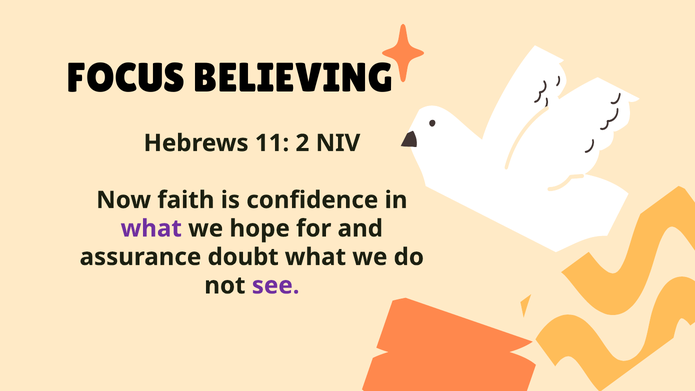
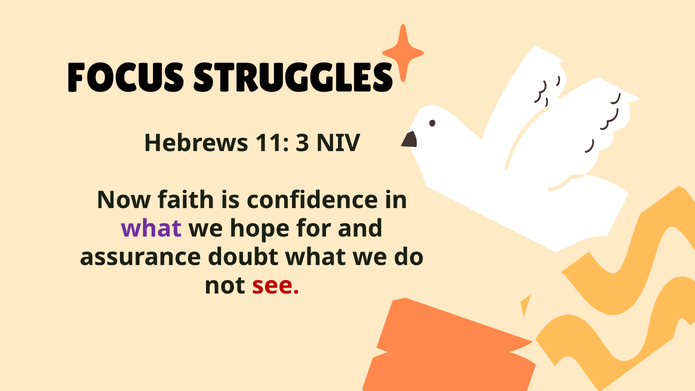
BELIEVING: BELIEVING -> STRUGGLES (293, 78)
2: 2 -> 3 (302, 143)
see colour: purple -> red (276, 285)
